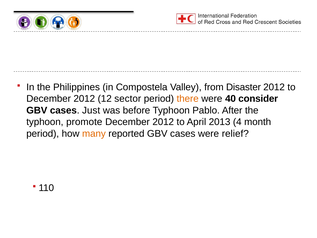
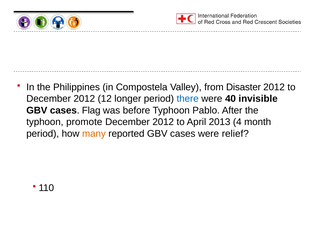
sector: sector -> longer (128, 99)
there colour: orange -> blue (188, 99)
consider: consider -> invisible (258, 99)
Just: Just -> Flag (91, 110)
